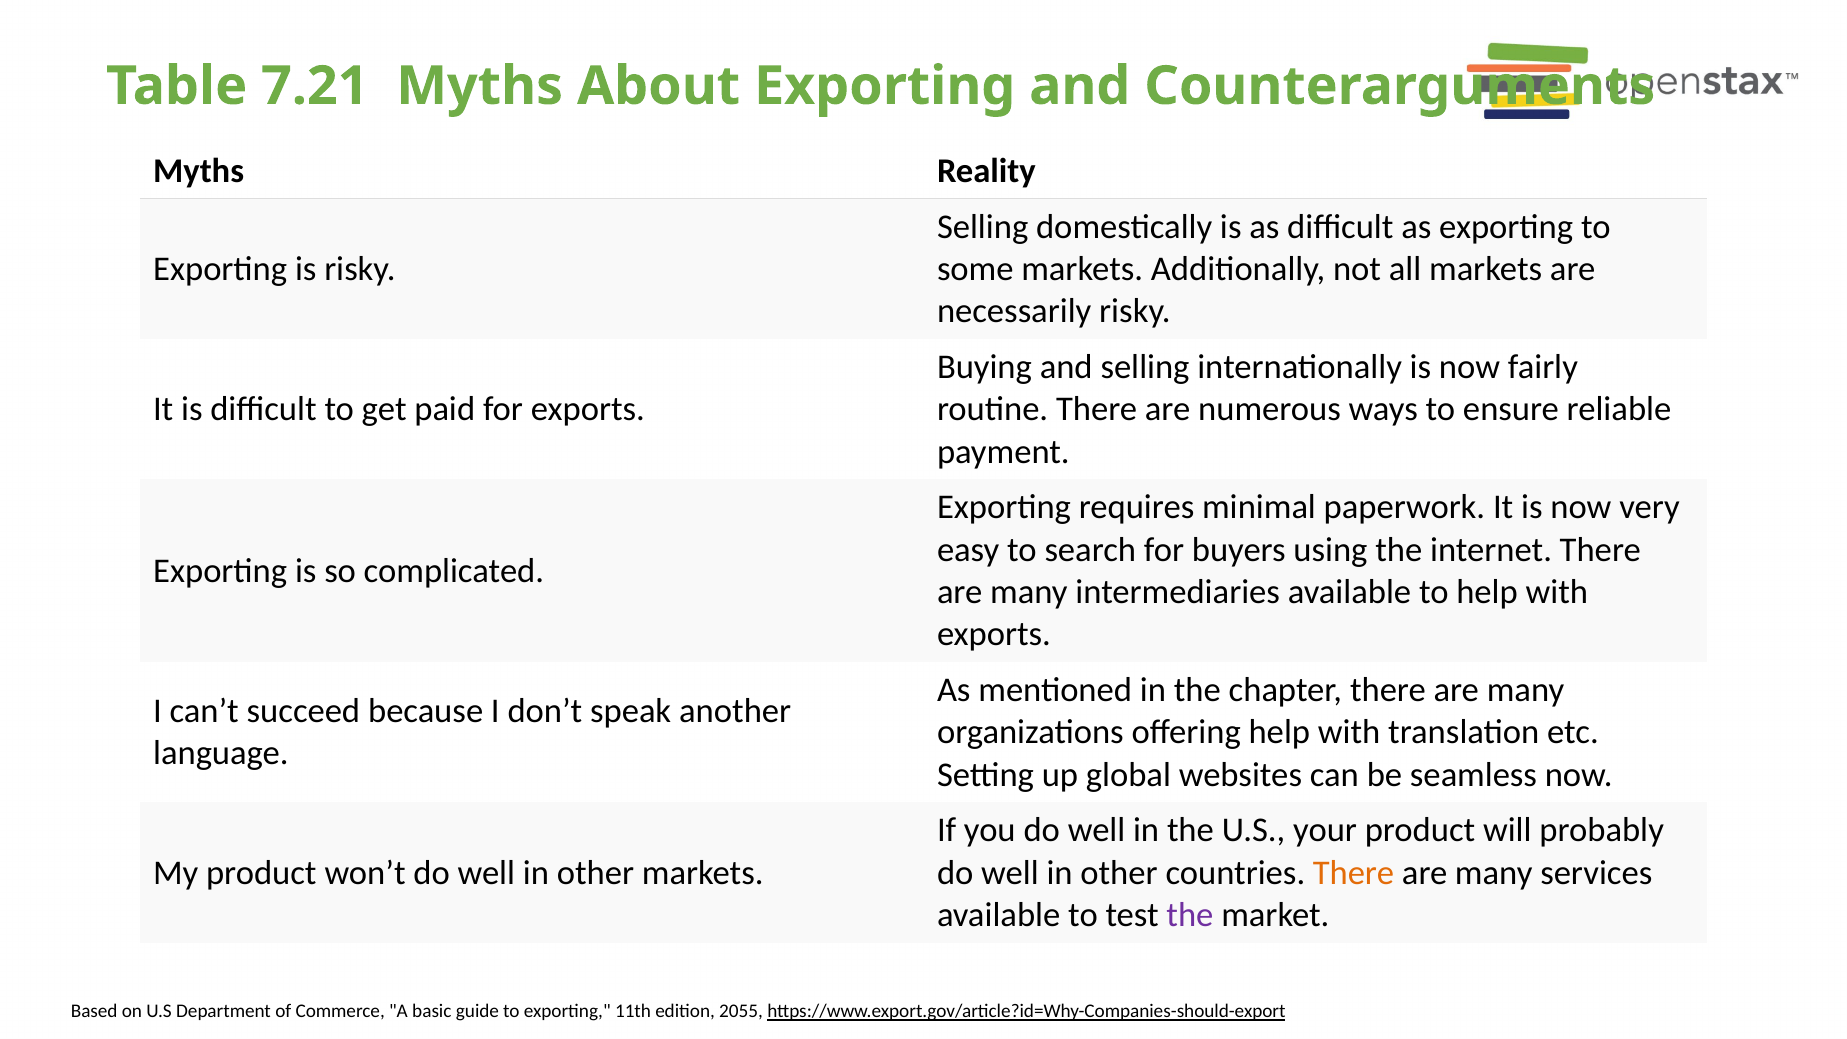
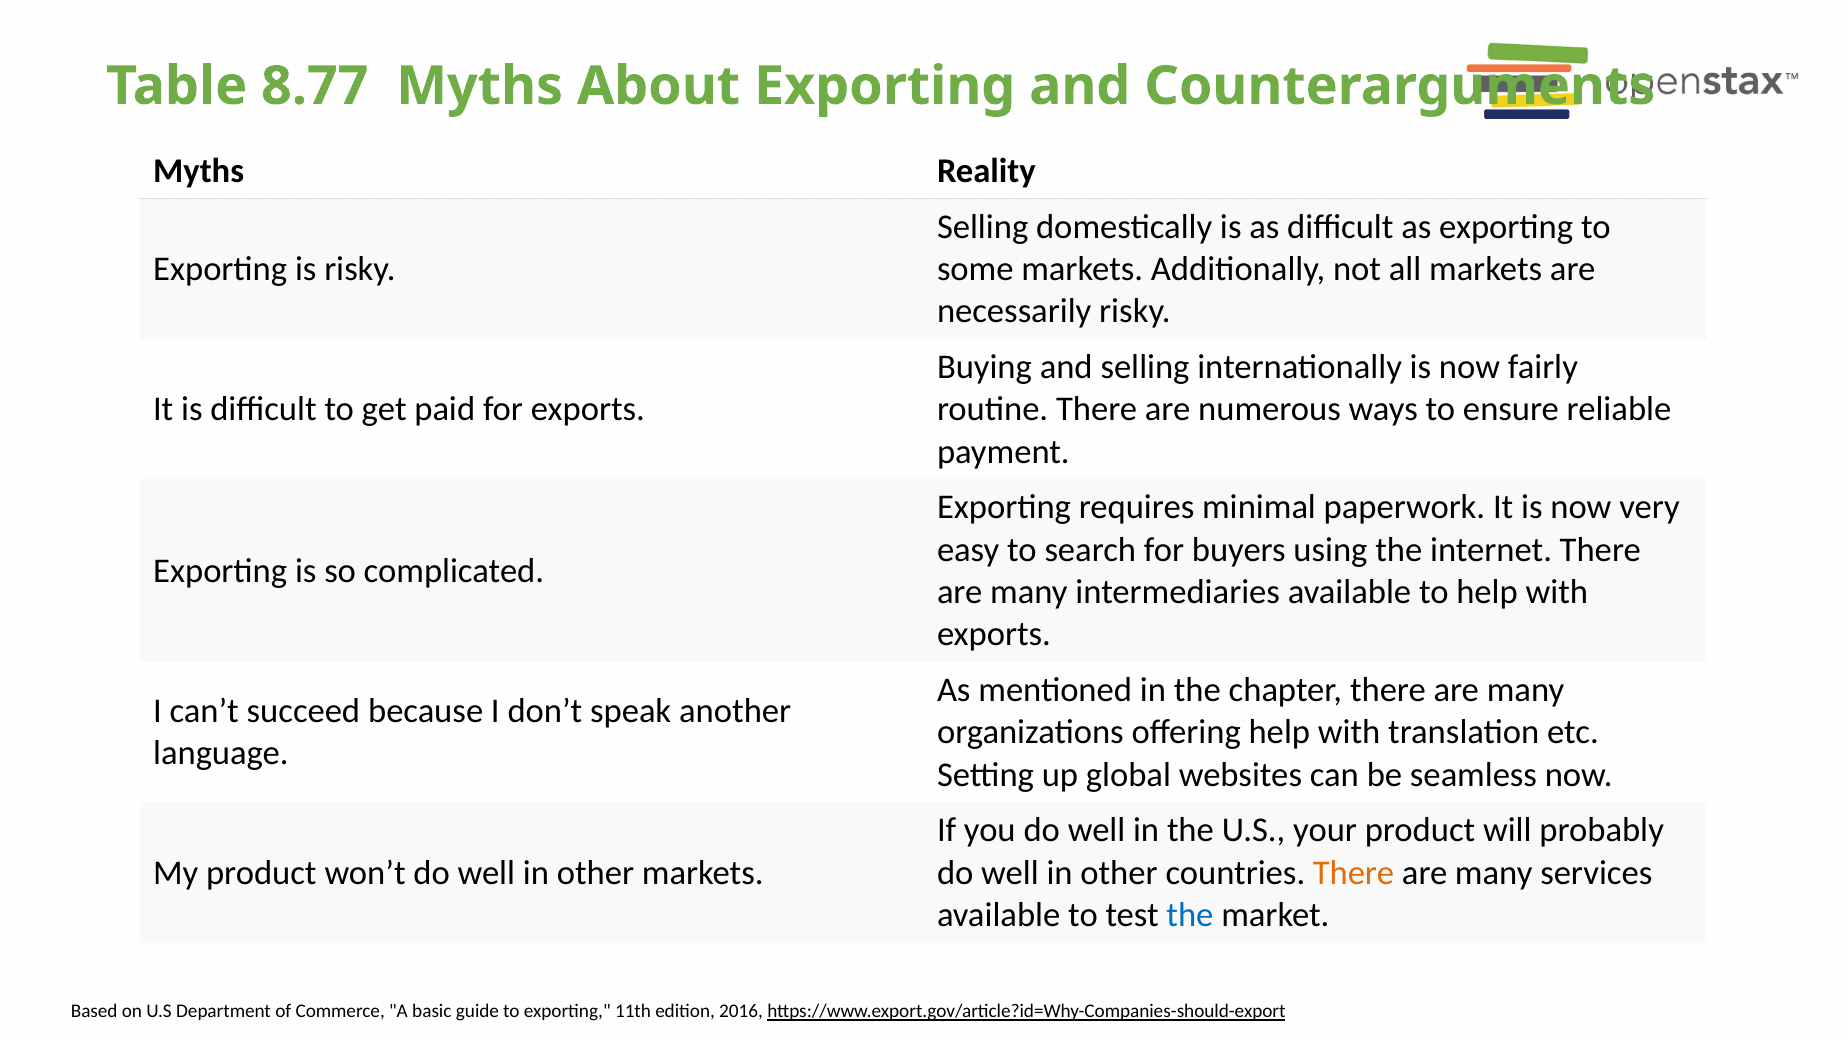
7.21: 7.21 -> 8.77 (315, 86)
the colour: purple -> blue (1190, 915)
2055: 2055 -> 2016 (741, 1011)
